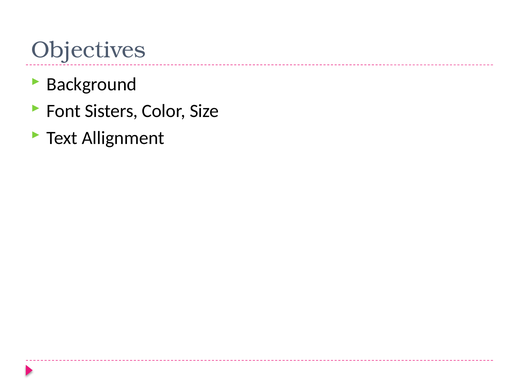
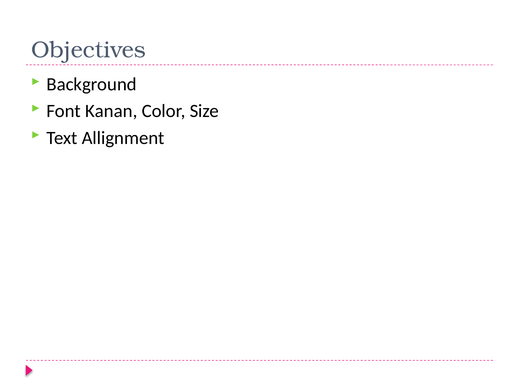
Sisters: Sisters -> Kanan (111, 111)
